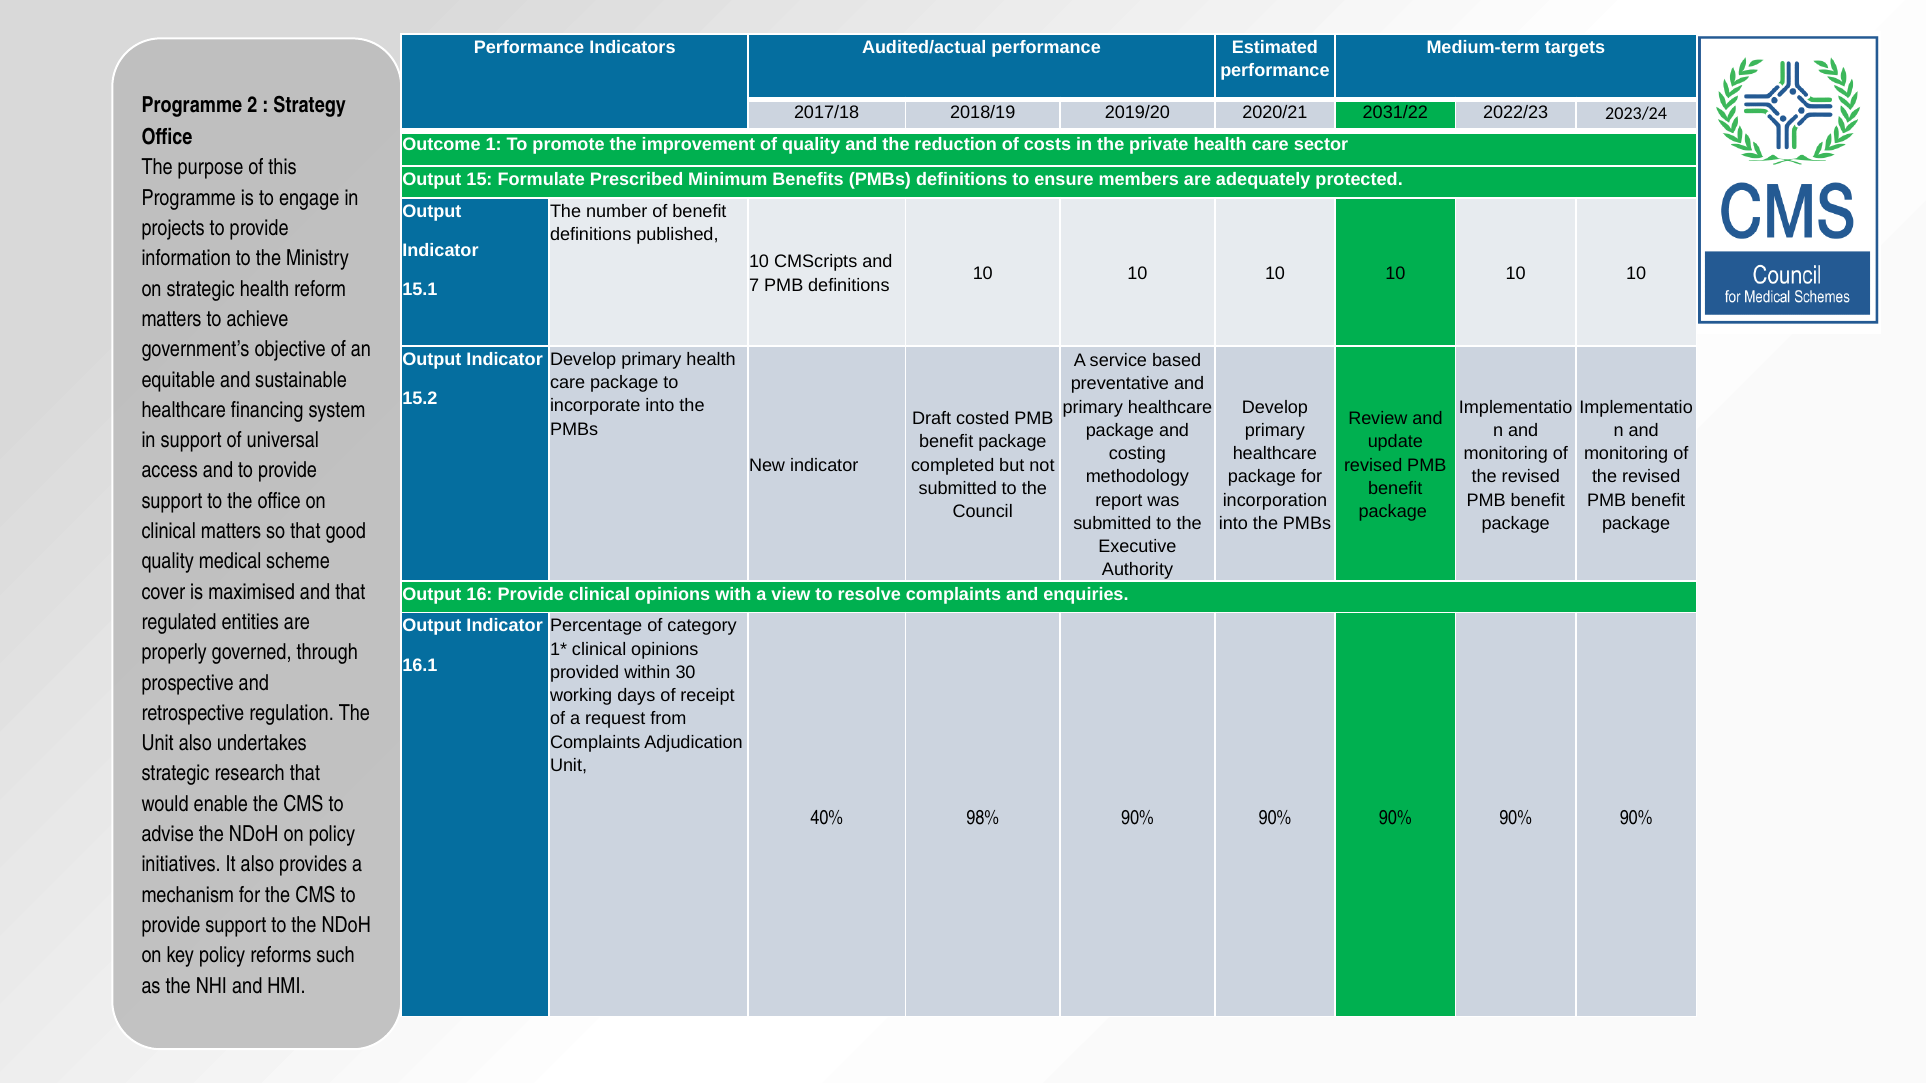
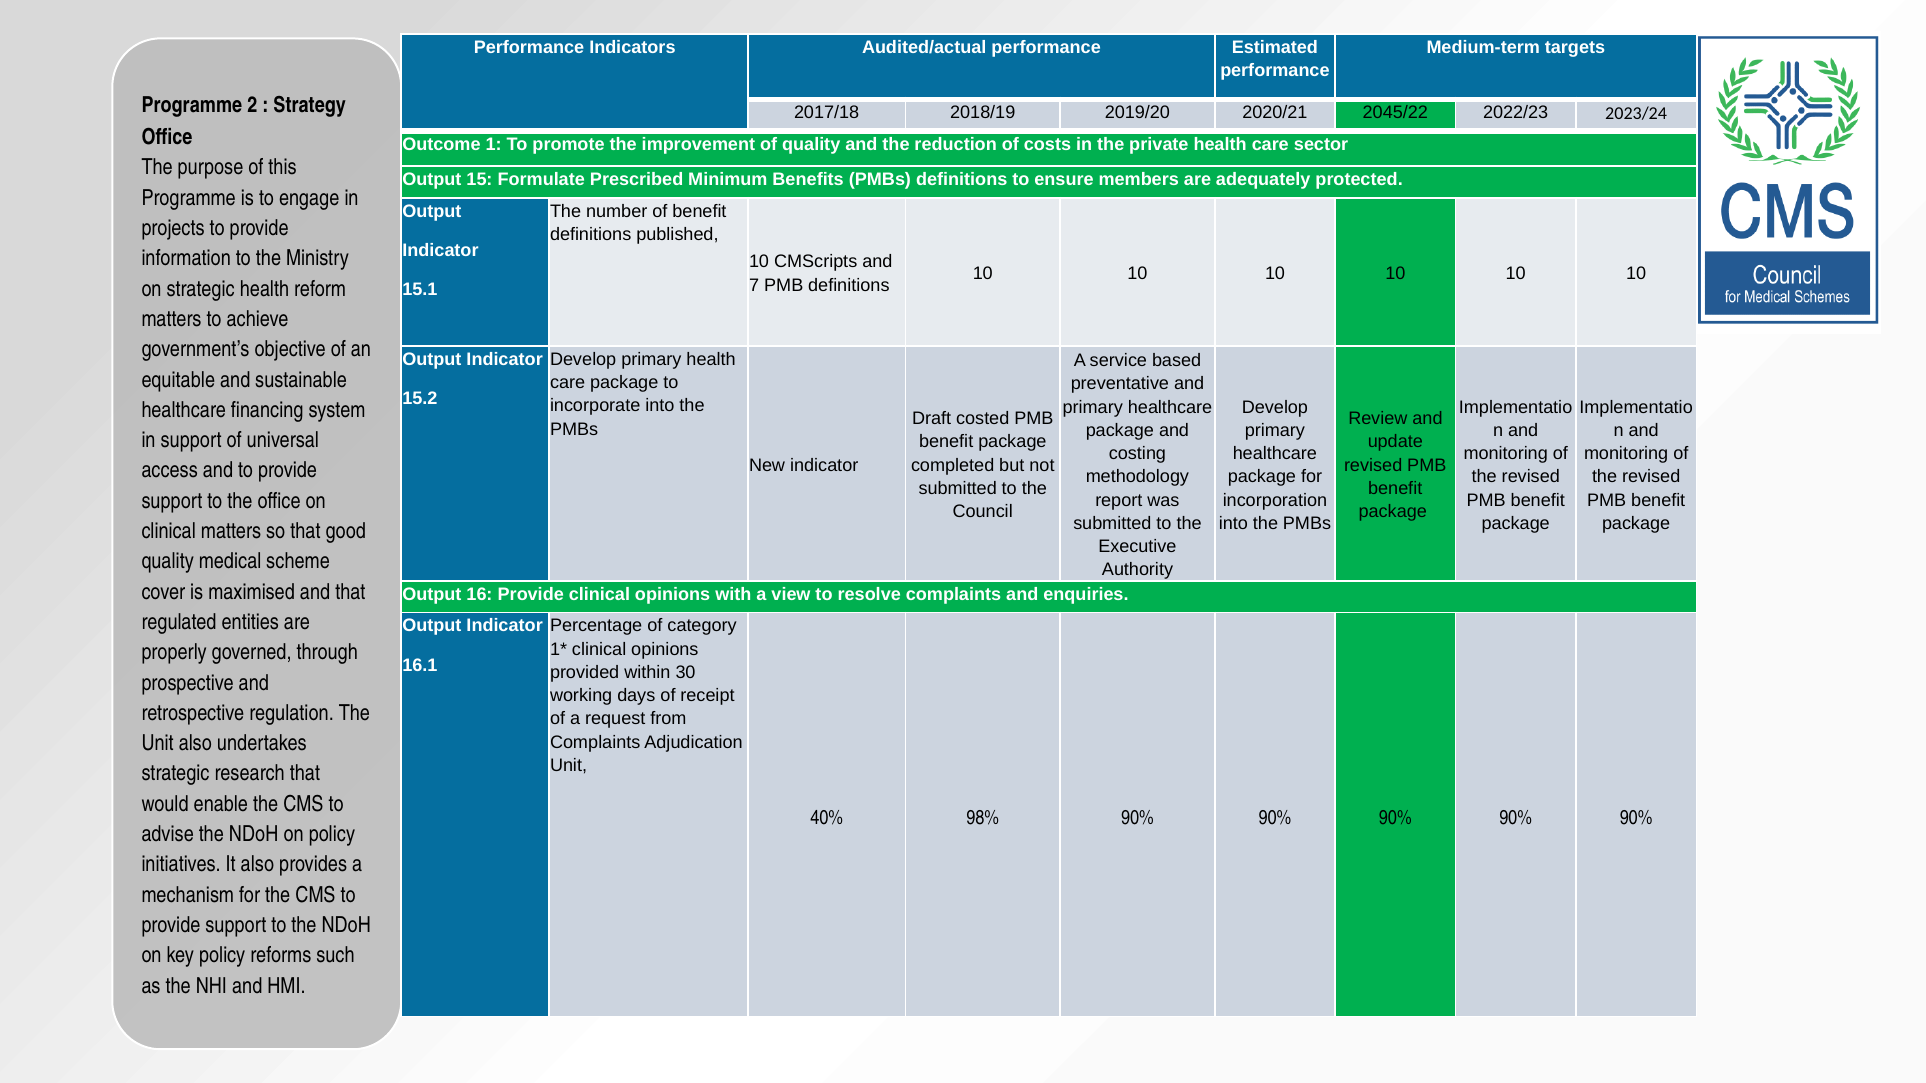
2031/22: 2031/22 -> 2045/22 (1395, 113)
